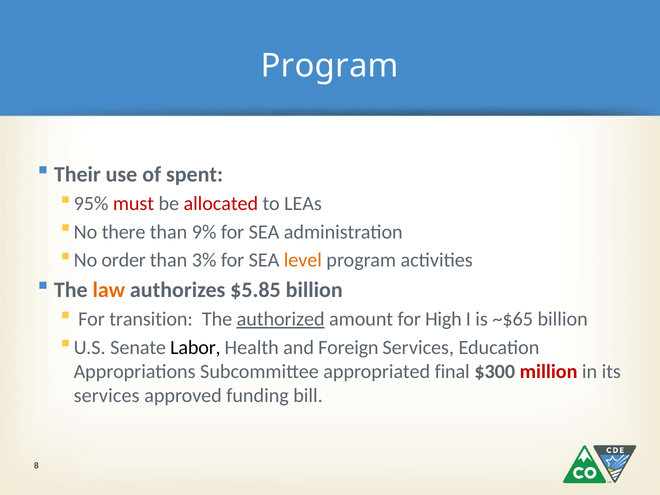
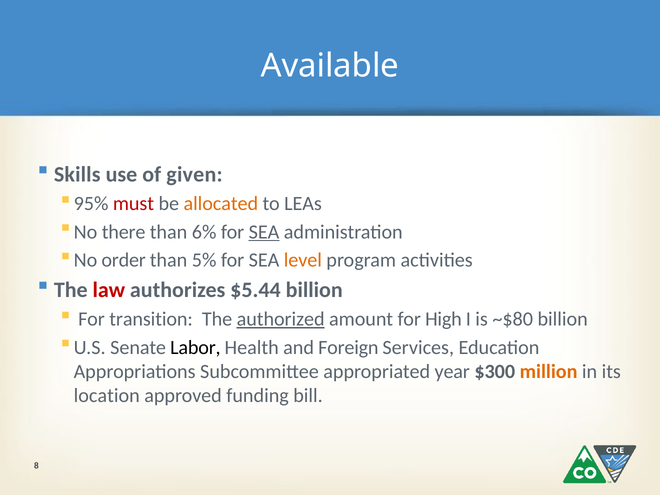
Program: Program -> Available (330, 66)
Their: Their -> Skills (77, 175)
spent: spent -> given (194, 175)
allocated colour: red -> orange (221, 204)
9%: 9% -> 6% (204, 232)
SEA underline: none -> present (264, 232)
3%: 3% -> 5% (204, 260)
law colour: orange -> red (109, 290)
$5.85: $5.85 -> $5.44 (255, 290)
~$65: ~$65 -> ~$80 (513, 319)
final: final -> year (452, 372)
million colour: red -> orange (549, 372)
services: services -> location (107, 396)
